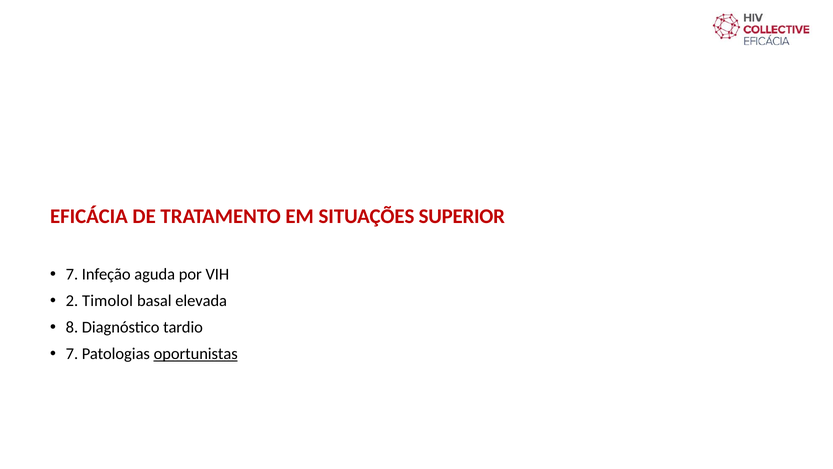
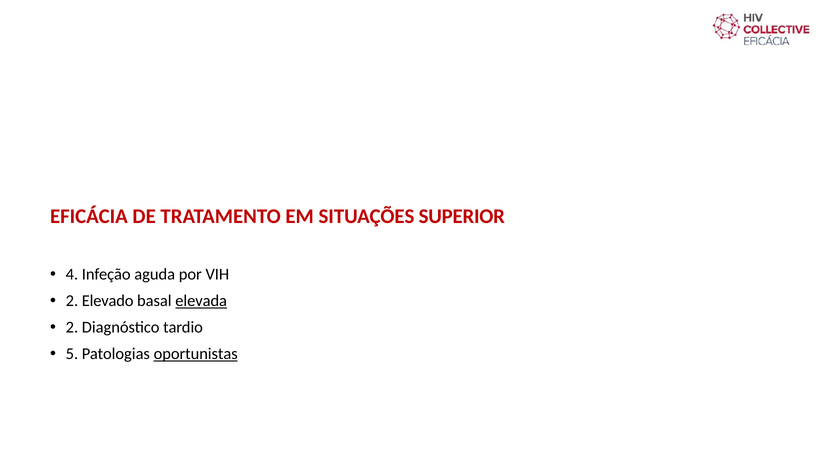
7: 7 -> 4 (72, 274)
Timolol: Timolol -> Elevado (108, 301)
elevada underline: none -> present (201, 301)
8: 8 -> 2 (72, 327)
7: 7 -> 5 (72, 354)
